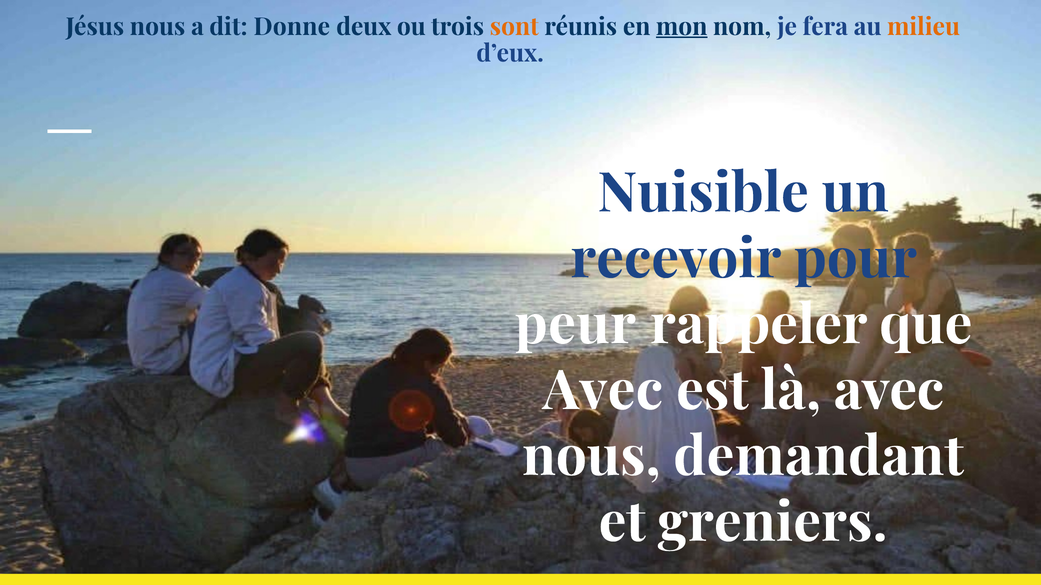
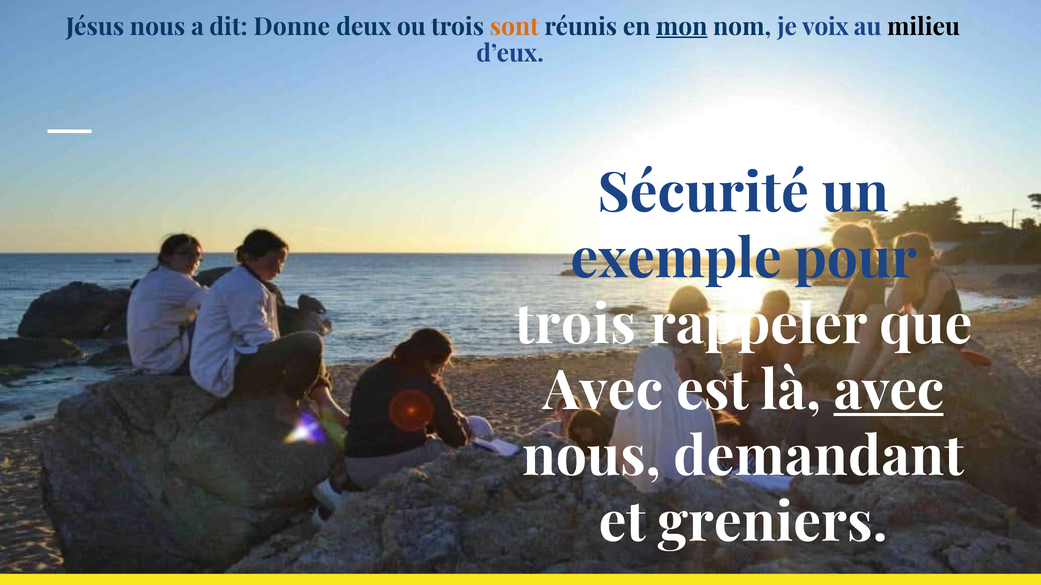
fera: fera -> voix (825, 27)
milieu colour: orange -> black (923, 27)
Nuisible: Nuisible -> Sécurité (703, 194)
recevoir: recevoir -> exemple (676, 259)
peur: peur -> trois (575, 325)
avec underline: none -> present (889, 391)
